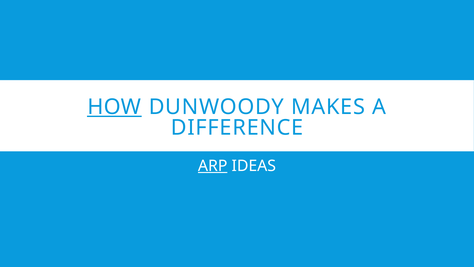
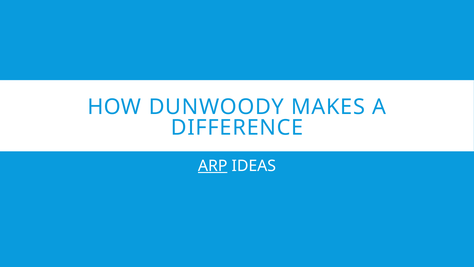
HOW underline: present -> none (114, 107)
